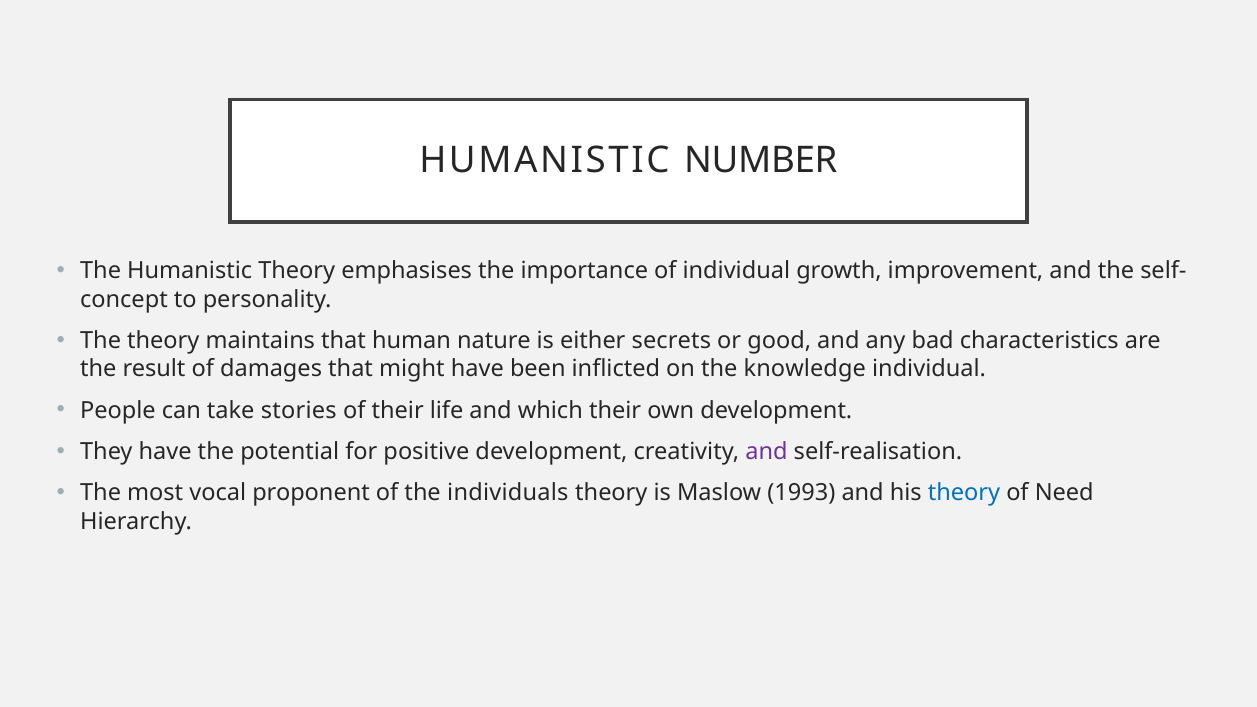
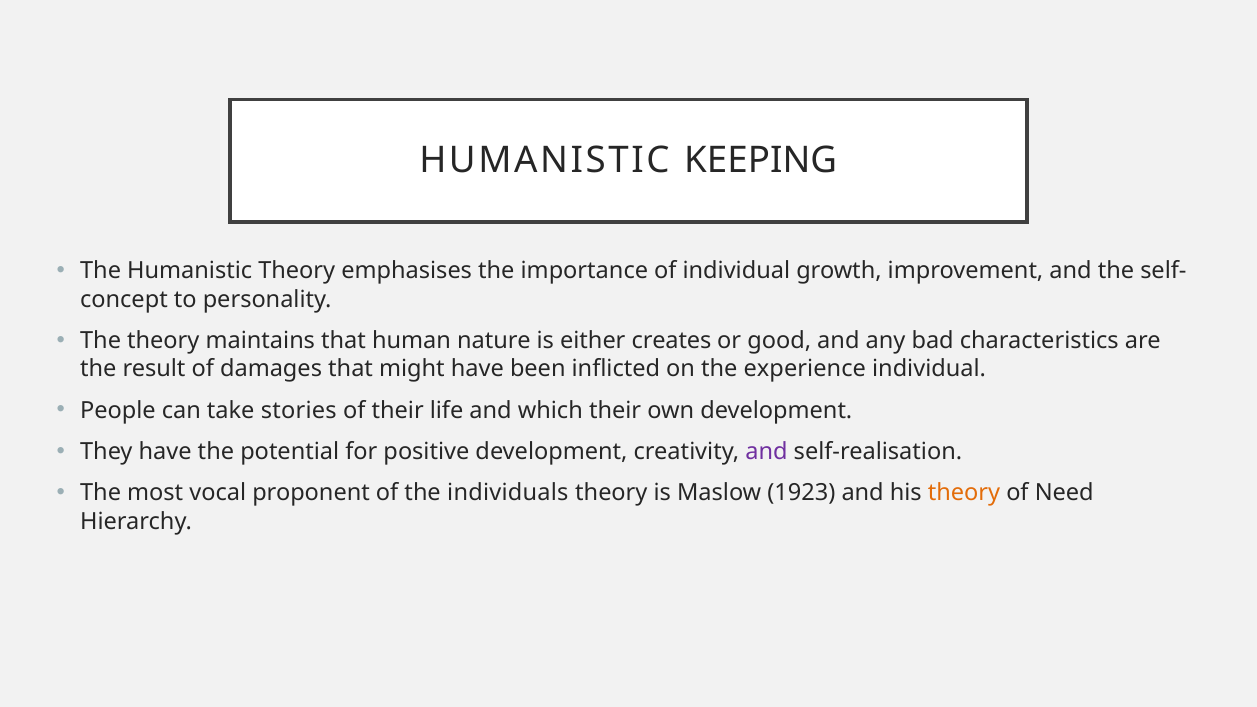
NUMBER: NUMBER -> KEEPING (761, 161)
secrets: secrets -> creates (671, 341)
knowledge: knowledge -> experience (805, 369)
1993: 1993 -> 1923 (801, 493)
theory colour: blue -> orange (964, 493)
